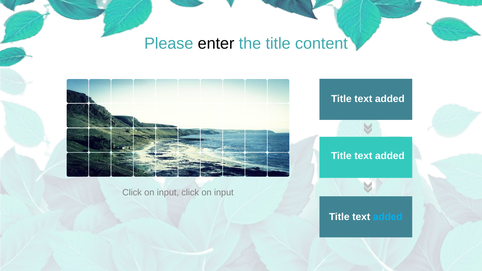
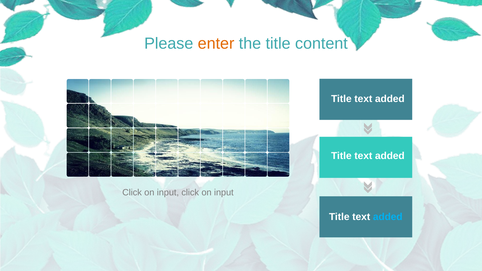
enter colour: black -> orange (216, 43)
